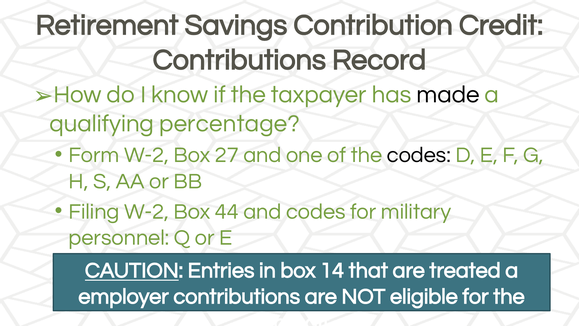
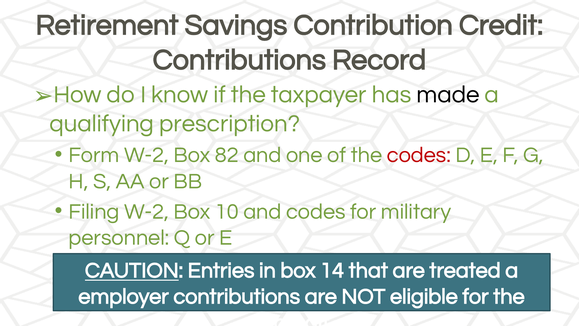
percentage: percentage -> prescription (230, 123)
27: 27 -> 82 (227, 155)
codes colour: black -> red (419, 155)
44: 44 -> 10 (227, 211)
